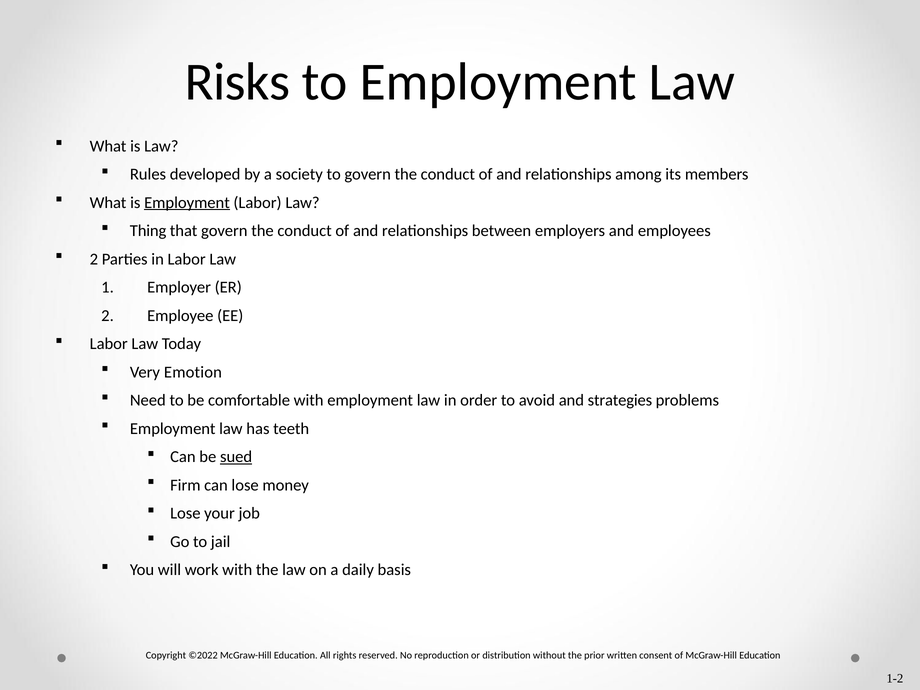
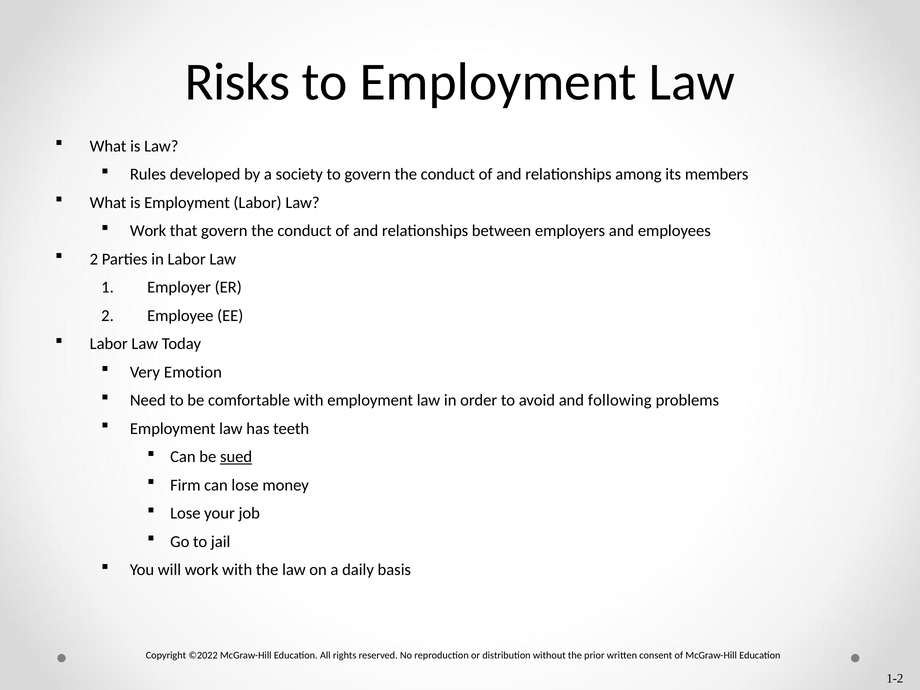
Employment underline: present -> none (187, 203)
Thing: Thing -> Work (148, 231)
strategies: strategies -> following (620, 400)
